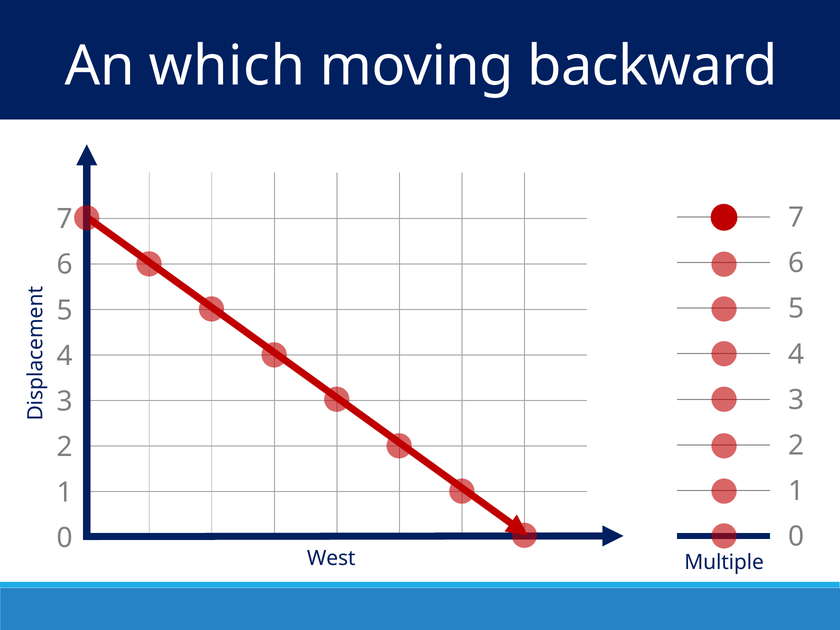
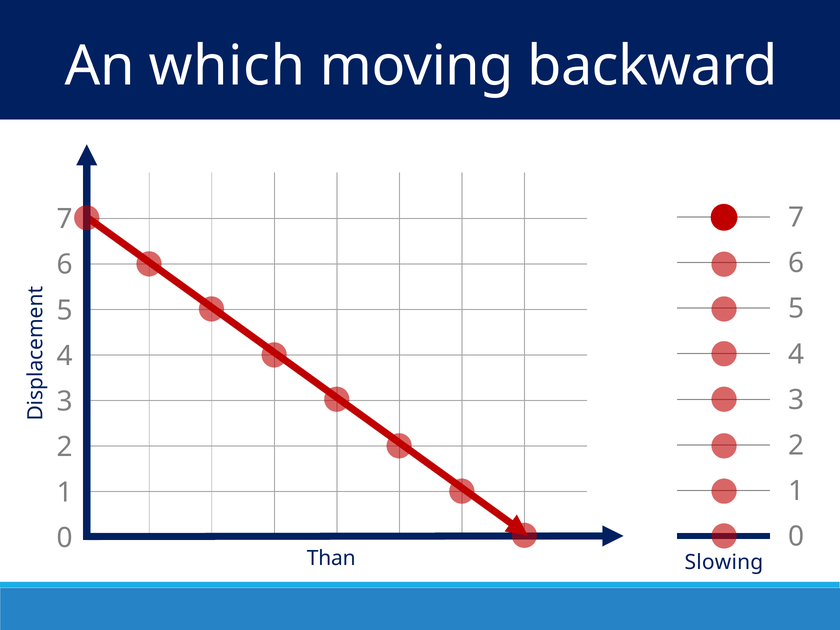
West: West -> Than (331, 558)
Multiple: Multiple -> Slowing (724, 562)
